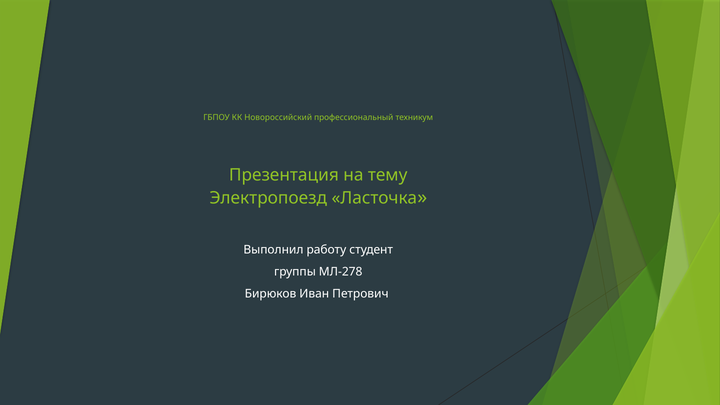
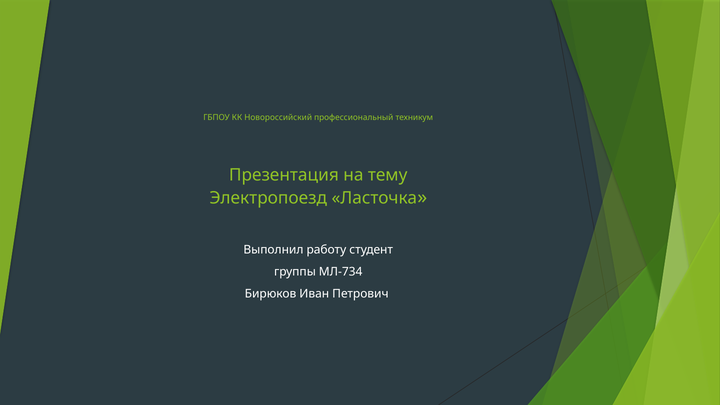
МЛ-278: МЛ-278 -> МЛ-734 (341, 272)
